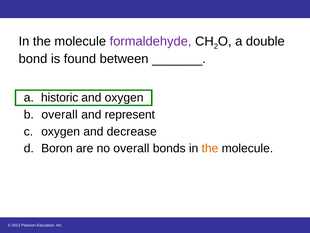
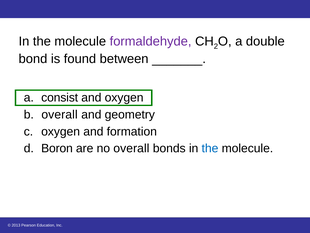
historic: historic -> consist (60, 97)
represent: represent -> geometry (130, 114)
decrease: decrease -> formation (132, 131)
the colour: orange -> blue (210, 148)
